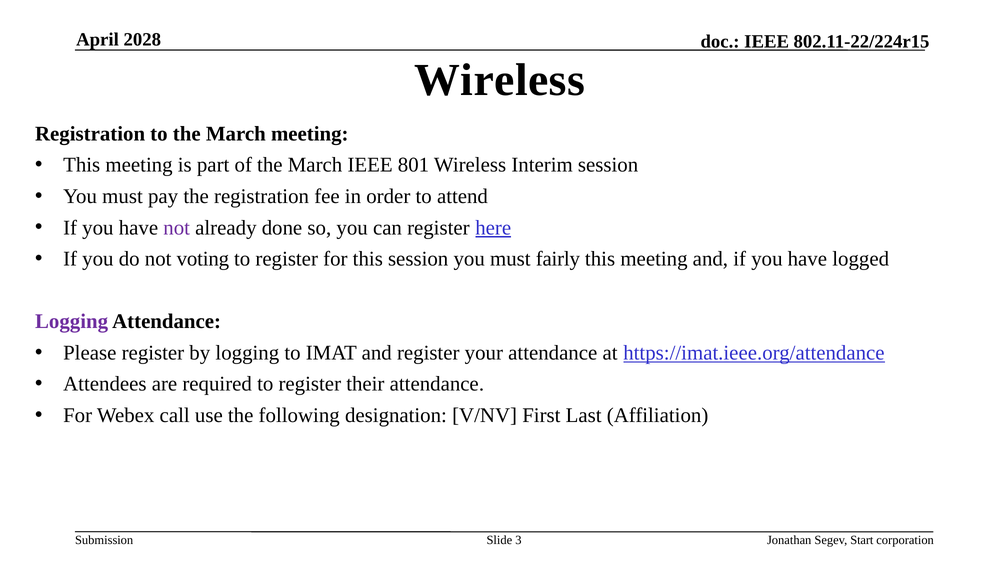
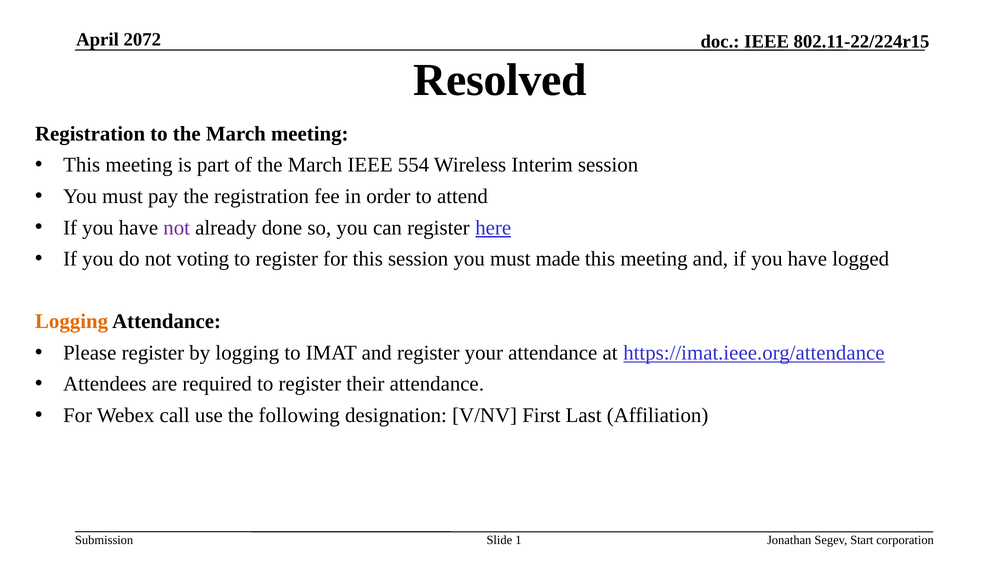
2028: 2028 -> 2072 (142, 40)
Wireless: Wireless -> Resolved (500, 80)
801: 801 -> 554 (413, 165)
fairly: fairly -> made (558, 259)
Logging colour: purple -> orange (72, 321)
3: 3 -> 1 (518, 539)
